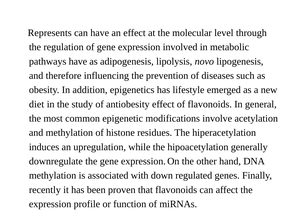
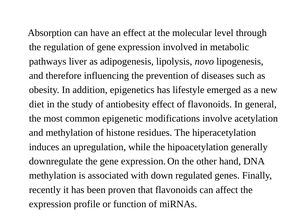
Represents: Represents -> Absorption (50, 33)
pathways have: have -> liver (78, 61)
